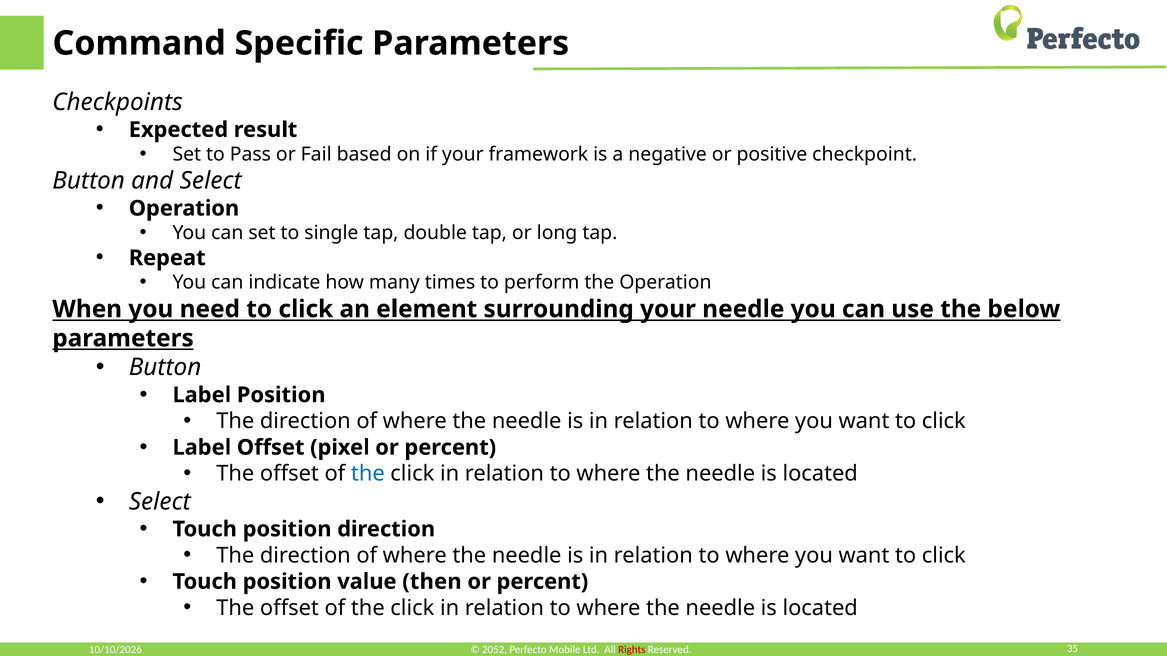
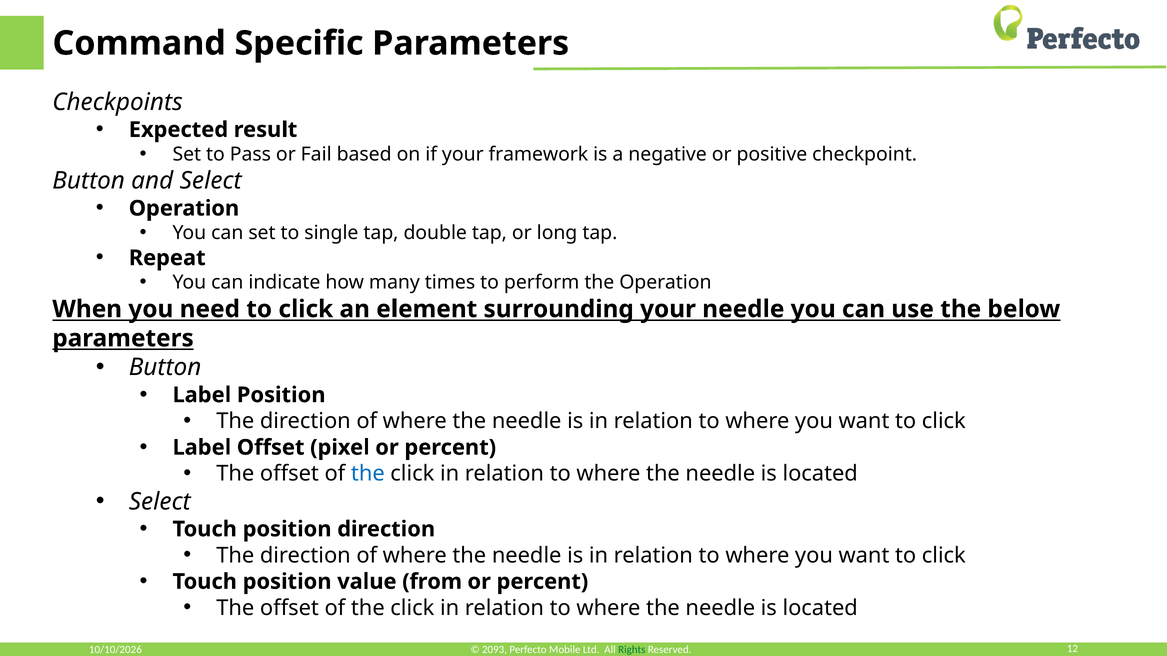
then: then -> from (432, 582)
35: 35 -> 12 (1072, 649)
2052: 2052 -> 2093 (495, 650)
Rights colour: red -> green (632, 650)
